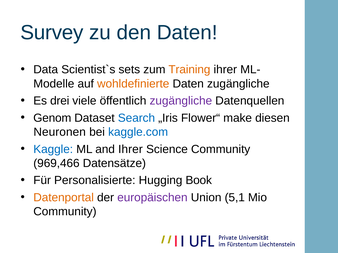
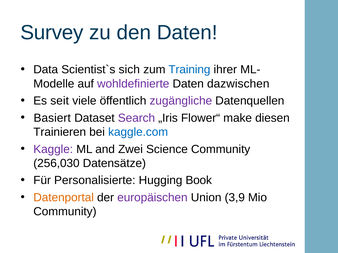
sets: sets -> sich (129, 70)
Training colour: orange -> blue (189, 70)
wohldefinierte colour: orange -> purple (133, 84)
Daten zugängliche: zugängliche -> dazwischen (238, 84)
drei: drei -> seit (60, 101)
Genom: Genom -> Basiert (52, 118)
Search colour: blue -> purple (136, 118)
Neuronen: Neuronen -> Trainieren (60, 132)
Kaggle colour: blue -> purple (53, 149)
and Ihrer: Ihrer -> Zwei (131, 149)
969,466: 969,466 -> 256,030 (56, 164)
5,1: 5,1 -> 3,9 (235, 198)
